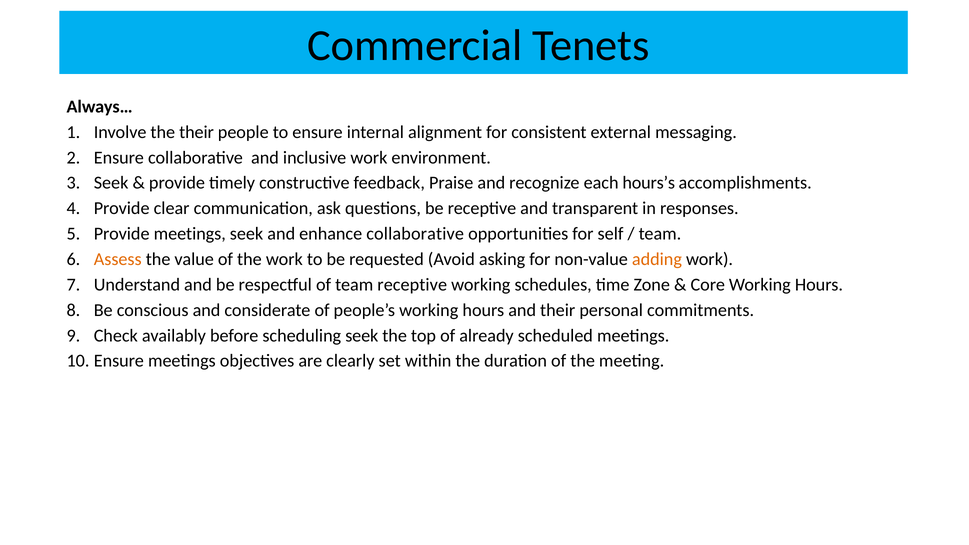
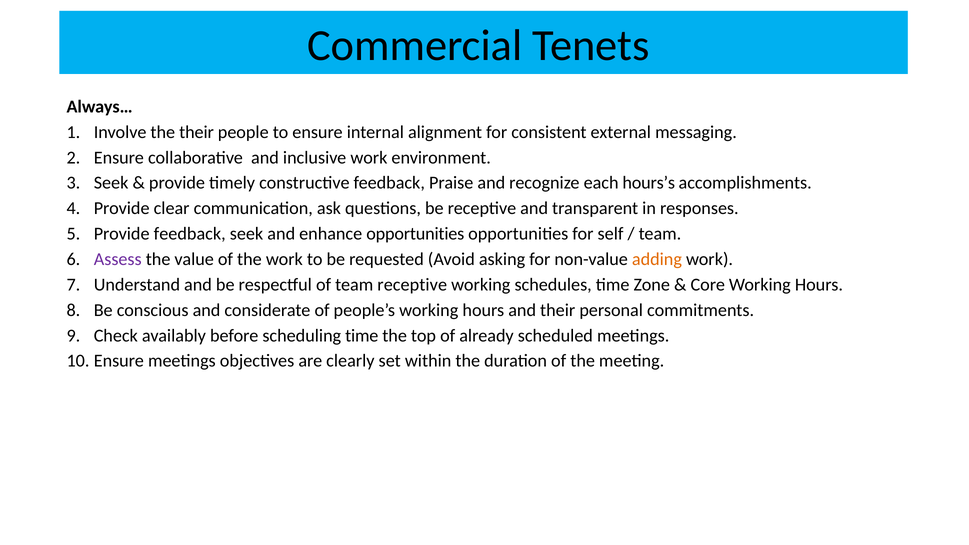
Provide meetings: meetings -> feedback (190, 234)
enhance collaborative: collaborative -> opportunities (415, 234)
Assess colour: orange -> purple (118, 259)
scheduling seek: seek -> time (362, 336)
